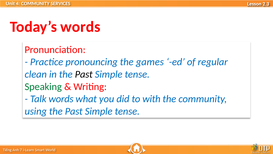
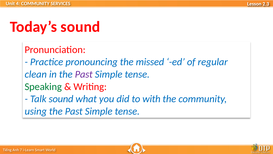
Today’s words: words -> sound (80, 27)
games: games -> missed (150, 62)
Past colour: black -> purple (84, 74)
Talk words: words -> sound (61, 99)
